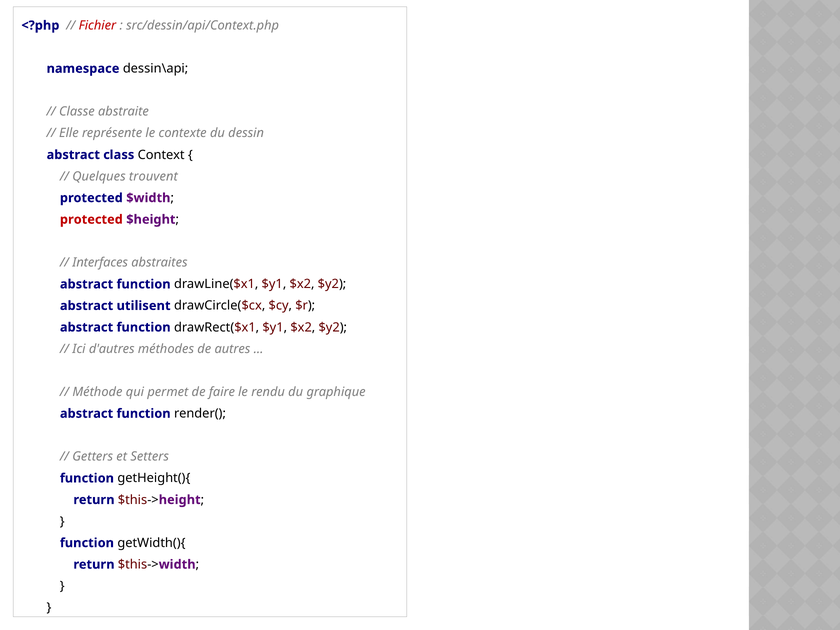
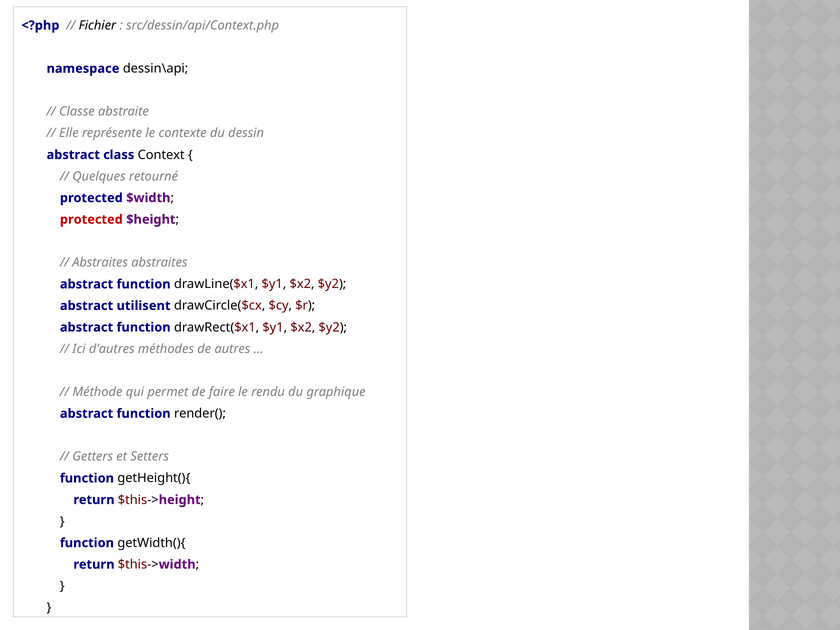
Fichier colour: red -> black (97, 25)
trouvent: trouvent -> retourné (154, 176)
Interfaces: Interfaces -> Abstraites (100, 263)
